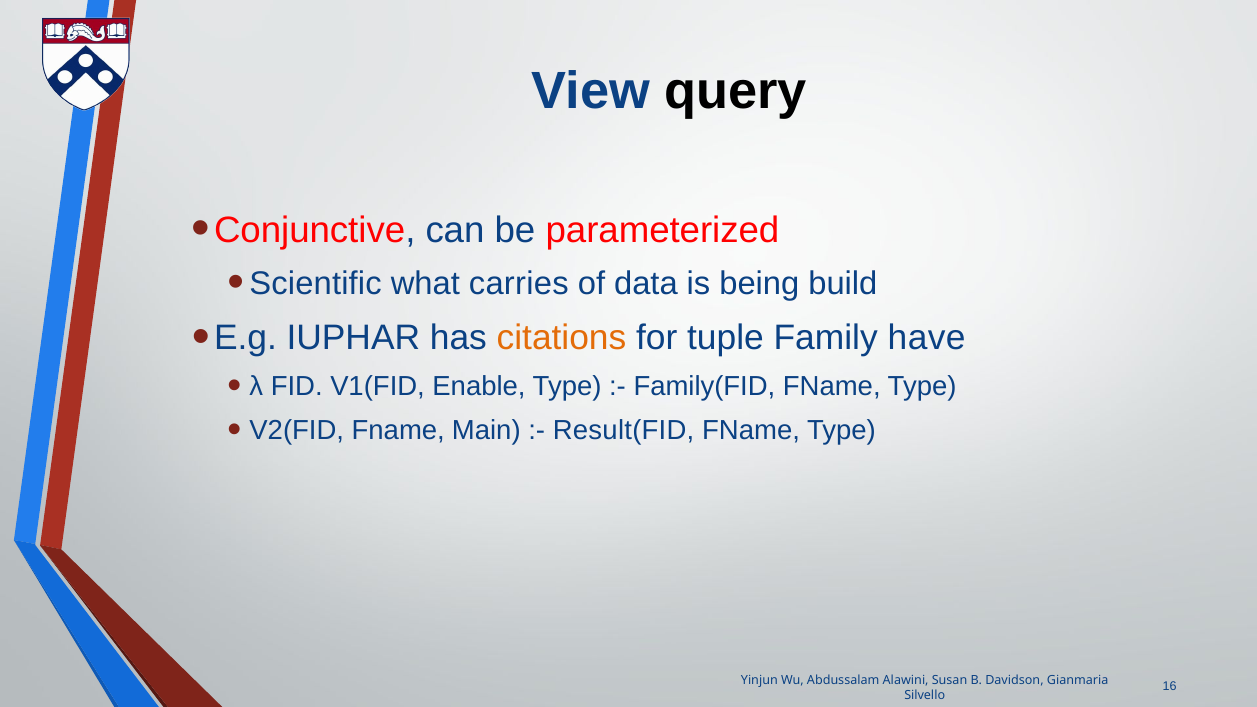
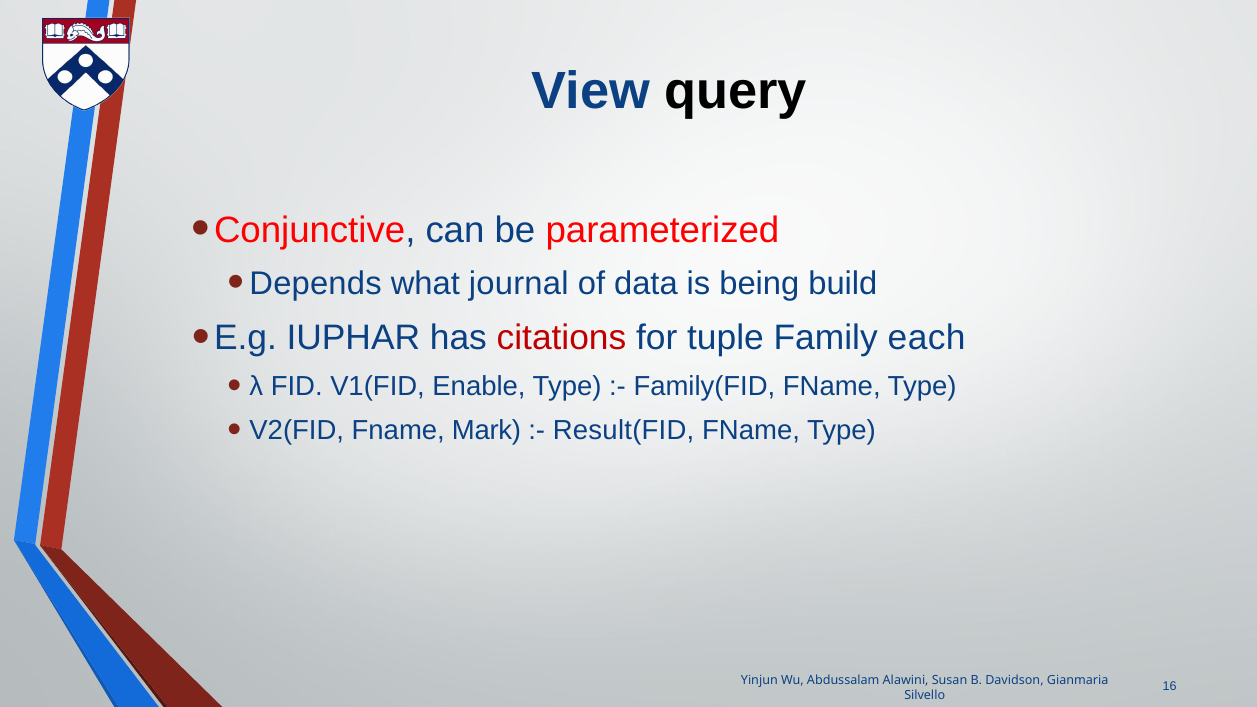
Scientific: Scientific -> Depends (316, 284)
carries: carries -> journal (519, 284)
citations colour: orange -> red (562, 338)
have: have -> each (927, 338)
Main: Main -> Mark (486, 431)
